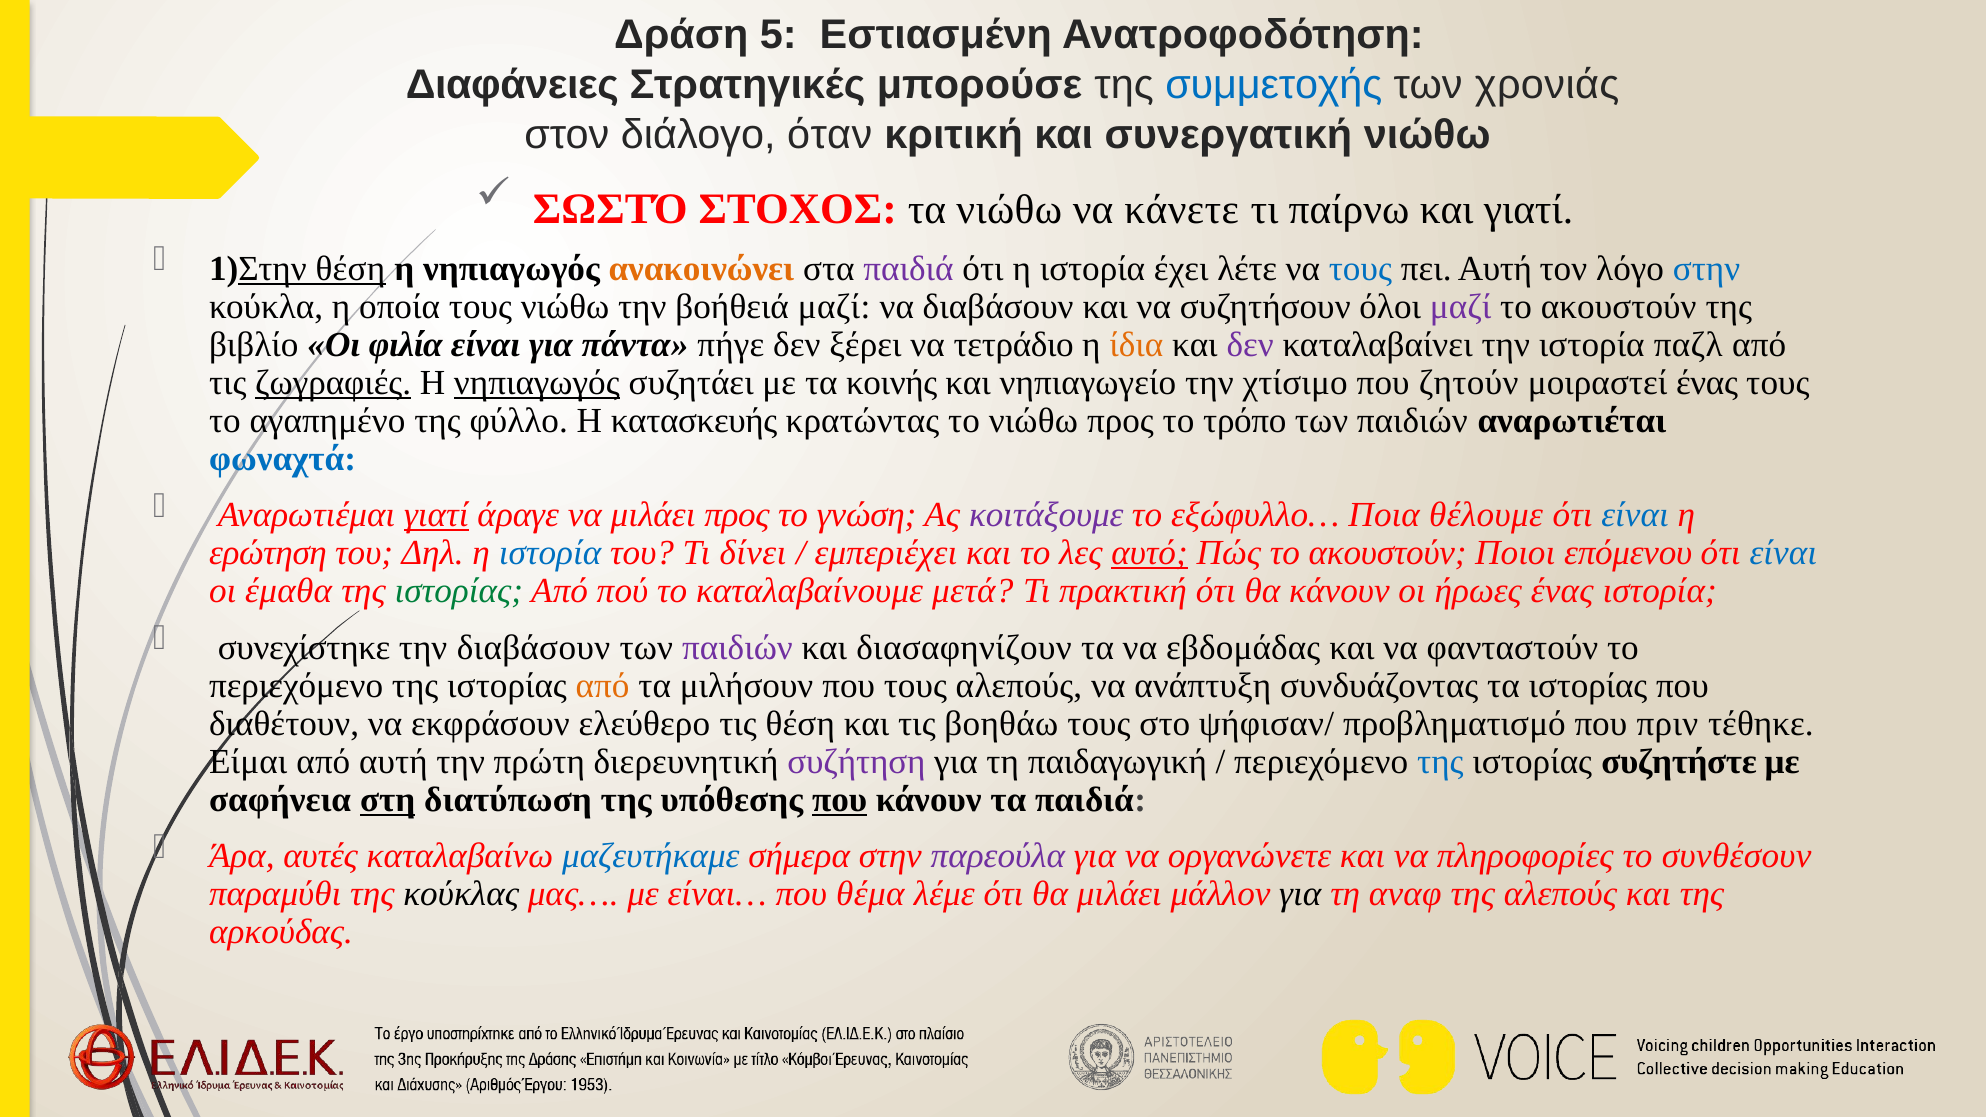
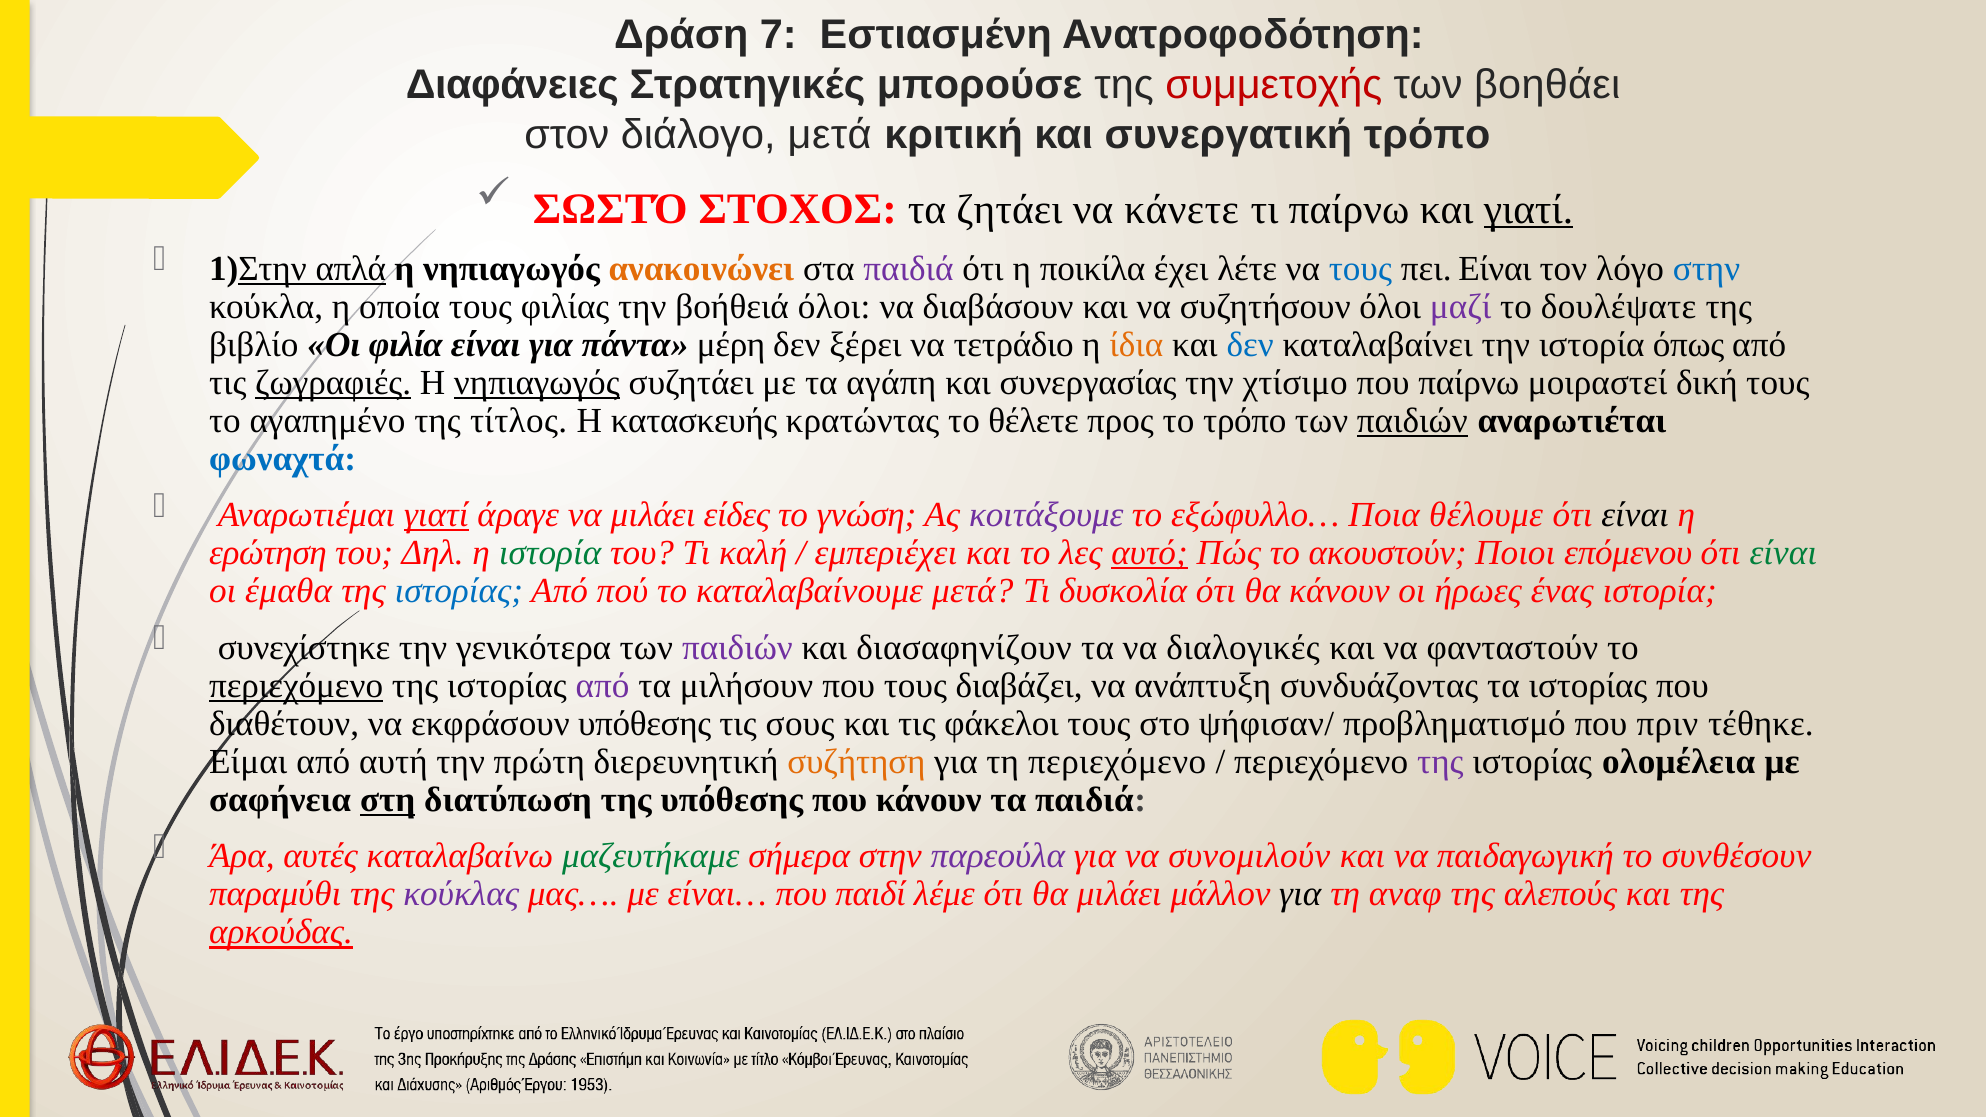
5: 5 -> 7 (778, 35)
συμμετοχής colour: blue -> red (1274, 85)
χρονιάς: χρονιάς -> βοηθάει (1547, 85)
διάλογο όταν: όταν -> μετά (830, 135)
συνεργατική νιώθω: νιώθω -> τρόπο (1427, 135)
τα νιώθω: νιώθω -> ζητάει (1009, 209)
γιατί underline: none -> present (1528, 209)
1)Στην θέση: θέση -> απλά (351, 269)
ότι η ιστορία: ιστορία -> ποικίλα (1093, 269)
πει Αυτή: Αυτή -> Είναι (1495, 269)
τους νιώθω: νιώθω -> φιλίας (565, 307)
βοήθειά μαζί: μαζί -> όλοι (834, 307)
ακουστούν: ακουστούν -> δουλέψατε (1619, 307)
πήγε: πήγε -> μέρη (731, 345)
δεν colour: purple -> blue (1250, 345)
παζλ: παζλ -> όπως (1689, 345)
κοινής: κοινής -> αγάπη (891, 383)
νηπιαγωγείο: νηπιαγωγείο -> συνεργασίας (1088, 383)
που ζητούν: ζητούν -> παίρνω (1469, 383)
μοιραστεί ένας: ένας -> δική (1707, 383)
φύλλο: φύλλο -> τίτλος (519, 421)
το νιώθω: νιώθω -> θέλετε (1034, 421)
παιδιών underline: none -> present (1412, 421)
μιλάει προς: προς -> είδες (737, 515)
είναι colour: blue -> black (1635, 515)
ιστορία colour: blue -> green (550, 553)
δίνει: δίνει -> καλή (753, 553)
είναι colour: blue -> green (1783, 553)
ιστορίας colour: green -> blue (459, 591)
πρακτική: πρακτική -> δυσκολία (1123, 591)
την διαβάσουν: διαβάσουν -> γενικότερα (534, 648)
εβδομάδας: εβδομάδας -> διαλογικές (1243, 648)
περιεχόμενο underline: none -> present (296, 686)
από colour: orange -> purple (603, 686)
τους αλεπούς: αλεπούς -> διαβάζει (1019, 686)
εκφράσουν ελεύθερο: ελεύθερο -> υπόθεσης (645, 724)
τις θέση: θέση -> σους (800, 724)
βοηθάω: βοηθάω -> φάκελοι (1002, 724)
συζήτηση colour: purple -> orange (856, 762)
τη παιδαγωγική: παιδαγωγική -> περιεχόμενο (1117, 762)
της colour: blue -> purple (1440, 762)
συζητήστε: συζητήστε -> ολομέλεια (1679, 762)
που underline: present -> none (840, 800)
μαζευτήκαμε colour: blue -> green (651, 856)
οργανώνετε: οργανώνετε -> συνομιλούν (1249, 856)
πληροφορίες: πληροφορίες -> παιδαγωγική (1525, 856)
κούκλας colour: black -> purple (461, 894)
θέμα: θέμα -> παιδί (871, 894)
αρκούδας underline: none -> present (281, 932)
